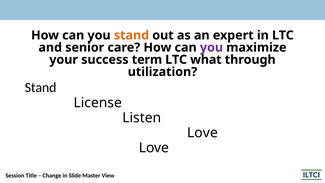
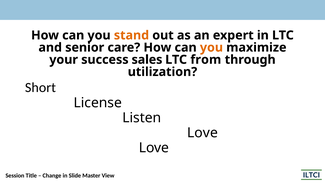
you colour: purple -> orange (211, 47)
term: term -> sales (147, 60)
what: what -> from (206, 60)
Stand: Stand -> Short (40, 88)
